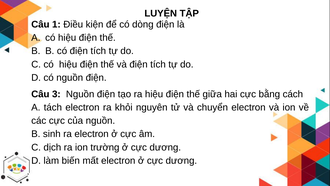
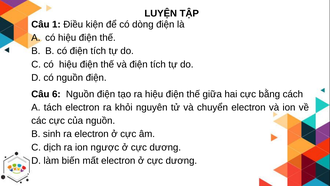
3: 3 -> 6 (56, 94)
trường: trường -> ngược (105, 147)
